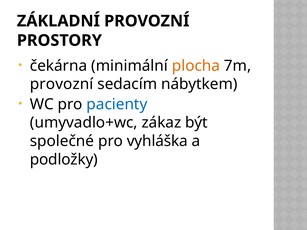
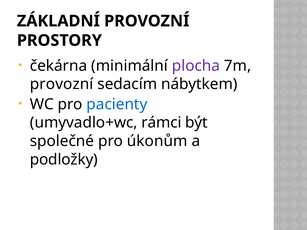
plocha colour: orange -> purple (196, 66)
zákaz: zákaz -> rámci (161, 123)
vyhláška: vyhláška -> úkonům (157, 141)
